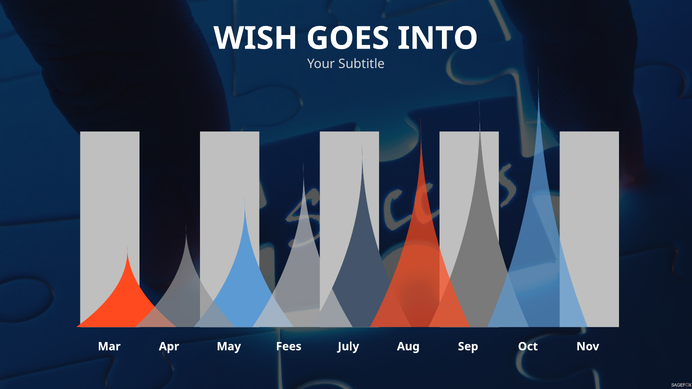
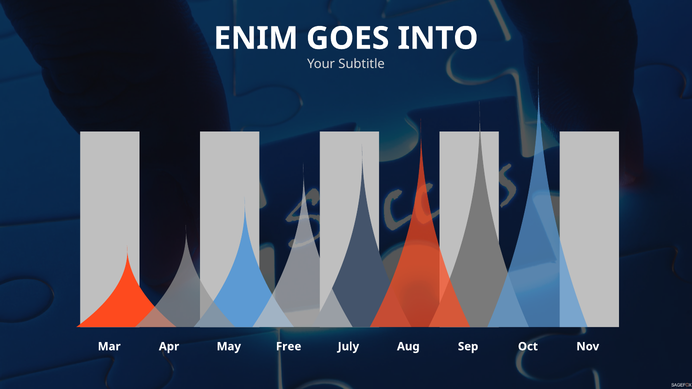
WISH: WISH -> ENIM (256, 38)
Fees: Fees -> Free (289, 347)
